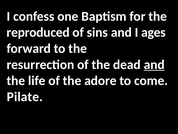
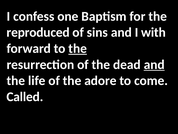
ages: ages -> with (153, 32)
the underline: none -> present (78, 48)
Pilate: Pilate -> Called (25, 96)
